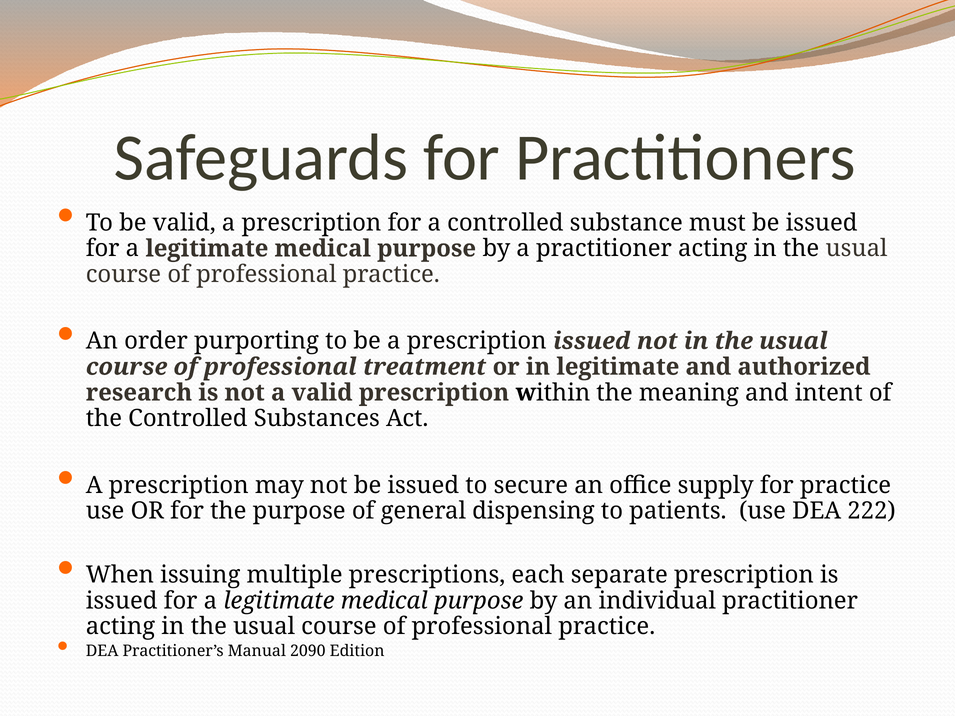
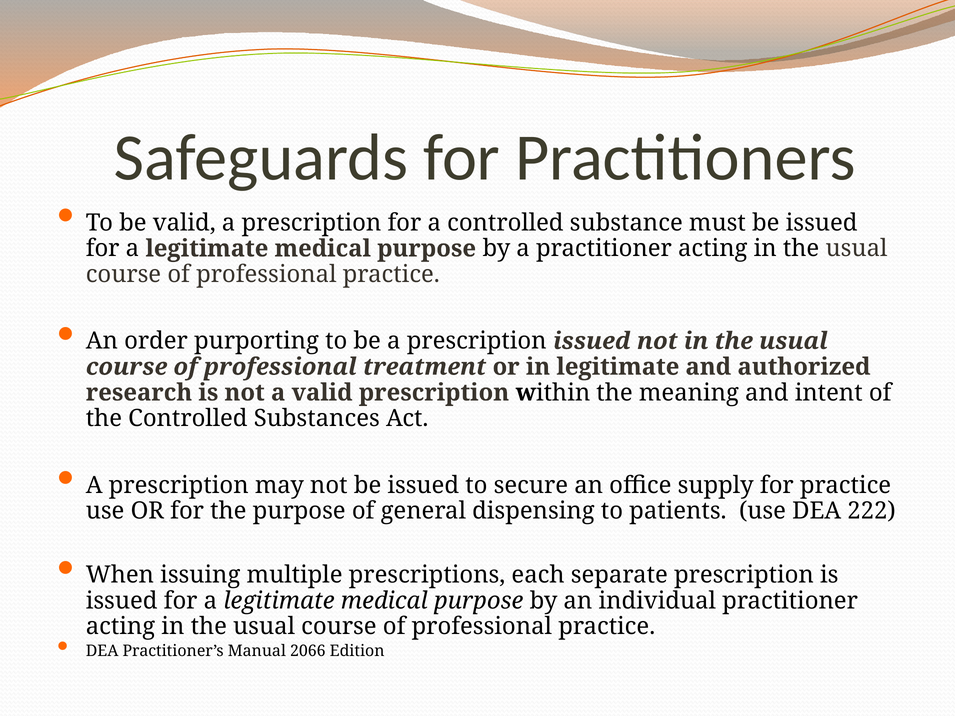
2090: 2090 -> 2066 (308, 651)
